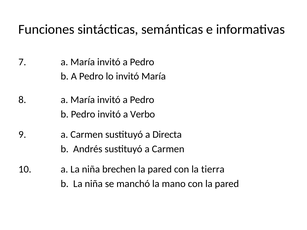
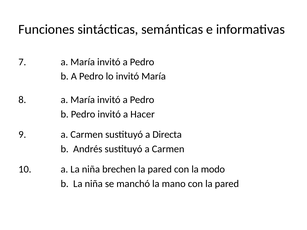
Verbo: Verbo -> Hacer (143, 114)
tierra: tierra -> modo (213, 170)
